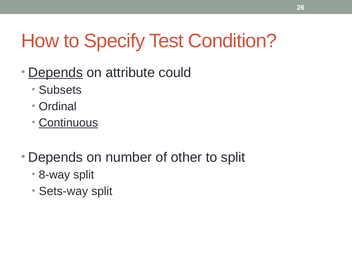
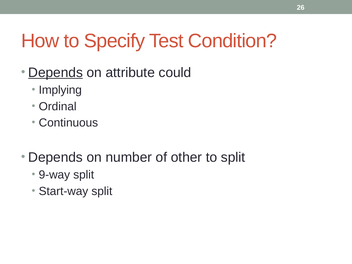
Subsets: Subsets -> Implying (60, 90)
Continuous underline: present -> none (68, 123)
8-way: 8-way -> 9-way (54, 175)
Sets-way: Sets-way -> Start-way (63, 191)
